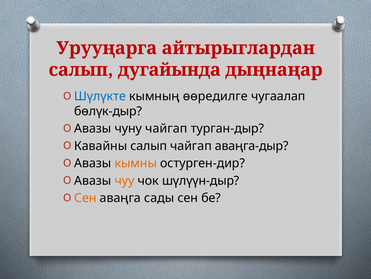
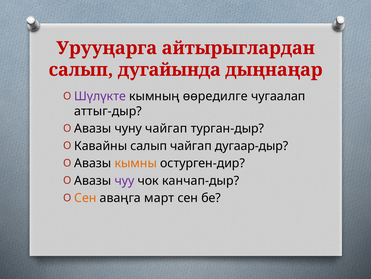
Шүлүкте colour: blue -> purple (100, 96)
бөлүк-дыр: бөлүк-дыр -> аттыг-дыр (108, 111)
аваңга-дыр: аваңга-дыр -> дугаар-дыр (252, 146)
чуу colour: orange -> purple (124, 180)
шүлүүн-дыр: шүлүүн-дыр -> канчап-дыр (201, 180)
сады: сады -> март (159, 198)
